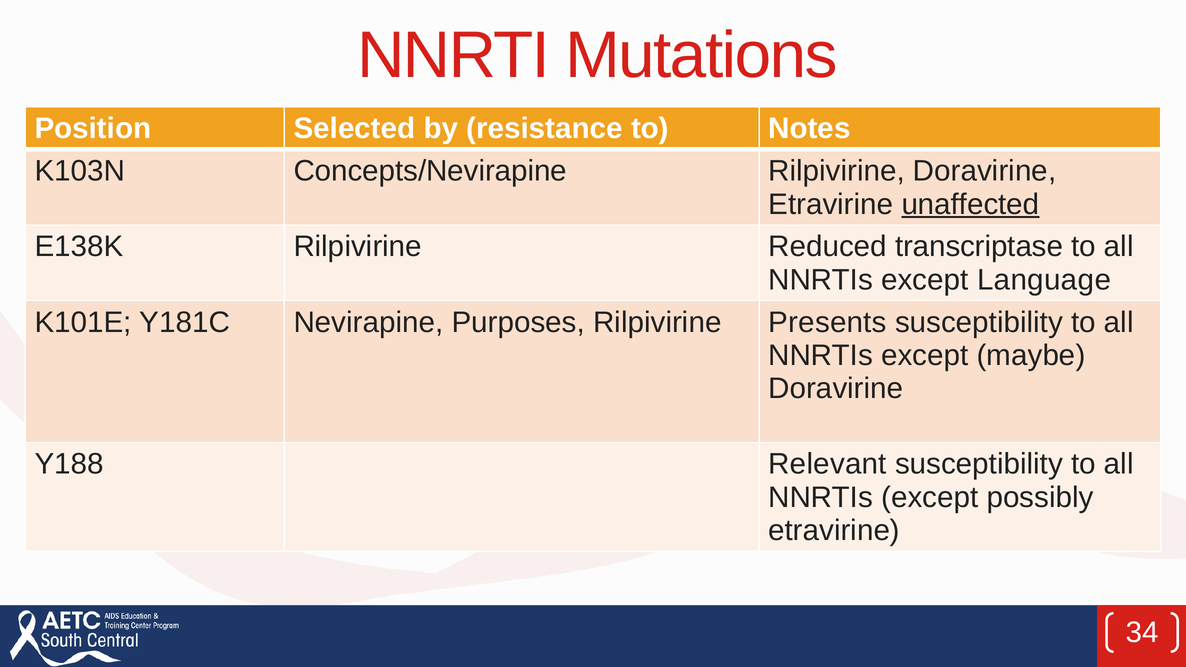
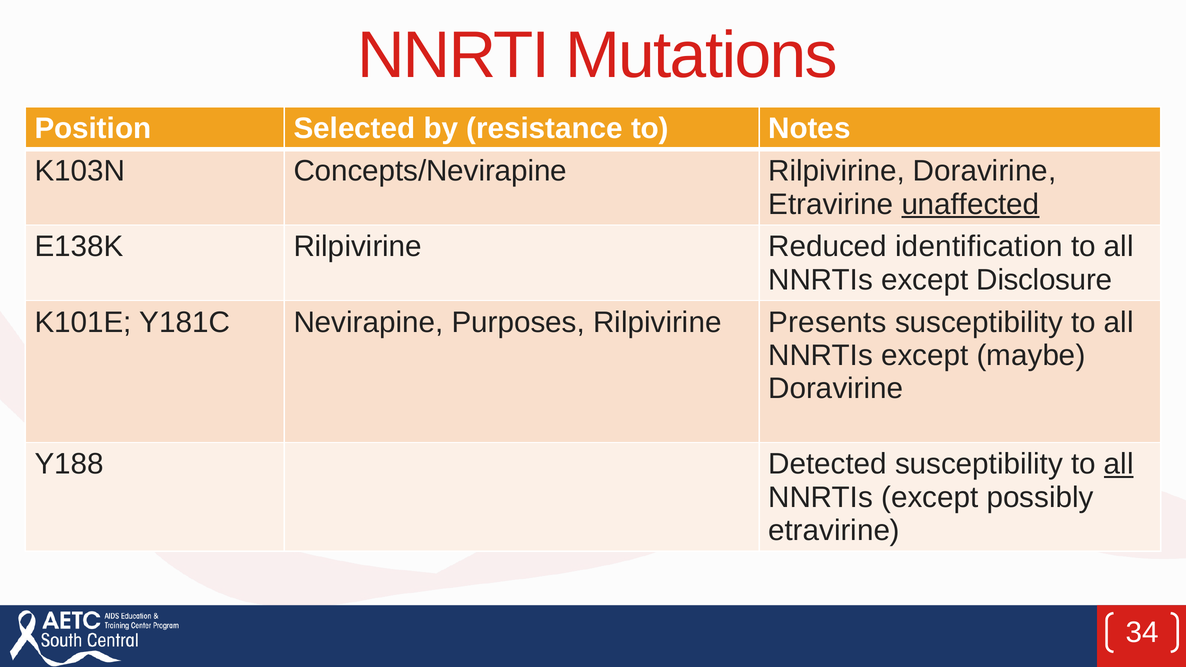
transcriptase: transcriptase -> identification (979, 247)
Language: Language -> Disclosure (1044, 280)
Relevant: Relevant -> Detected (828, 464)
all underline: none -> present (1119, 464)
